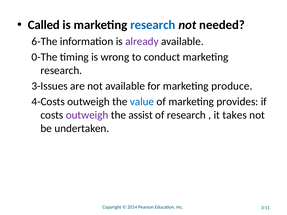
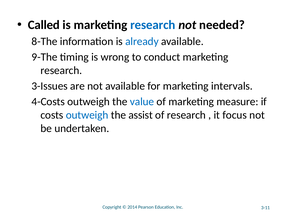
6-The: 6-The -> 8-The (45, 41)
already colour: purple -> blue (142, 41)
0-The: 0-The -> 9-The (45, 57)
produce: produce -> intervals (232, 86)
provides: provides -> measure (237, 102)
outweigh colour: purple -> blue (87, 115)
takes: takes -> focus (235, 115)
